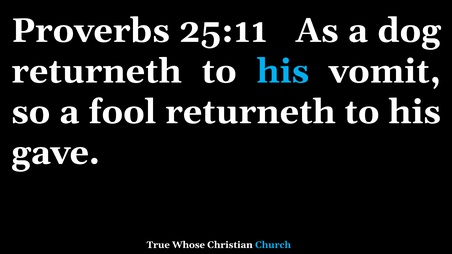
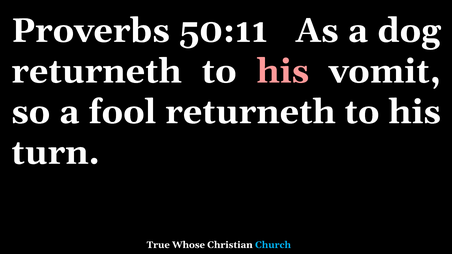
25:11: 25:11 -> 50:11 (224, 31)
his colour: light blue -> pink (283, 71)
gave: gave -> turn (56, 153)
